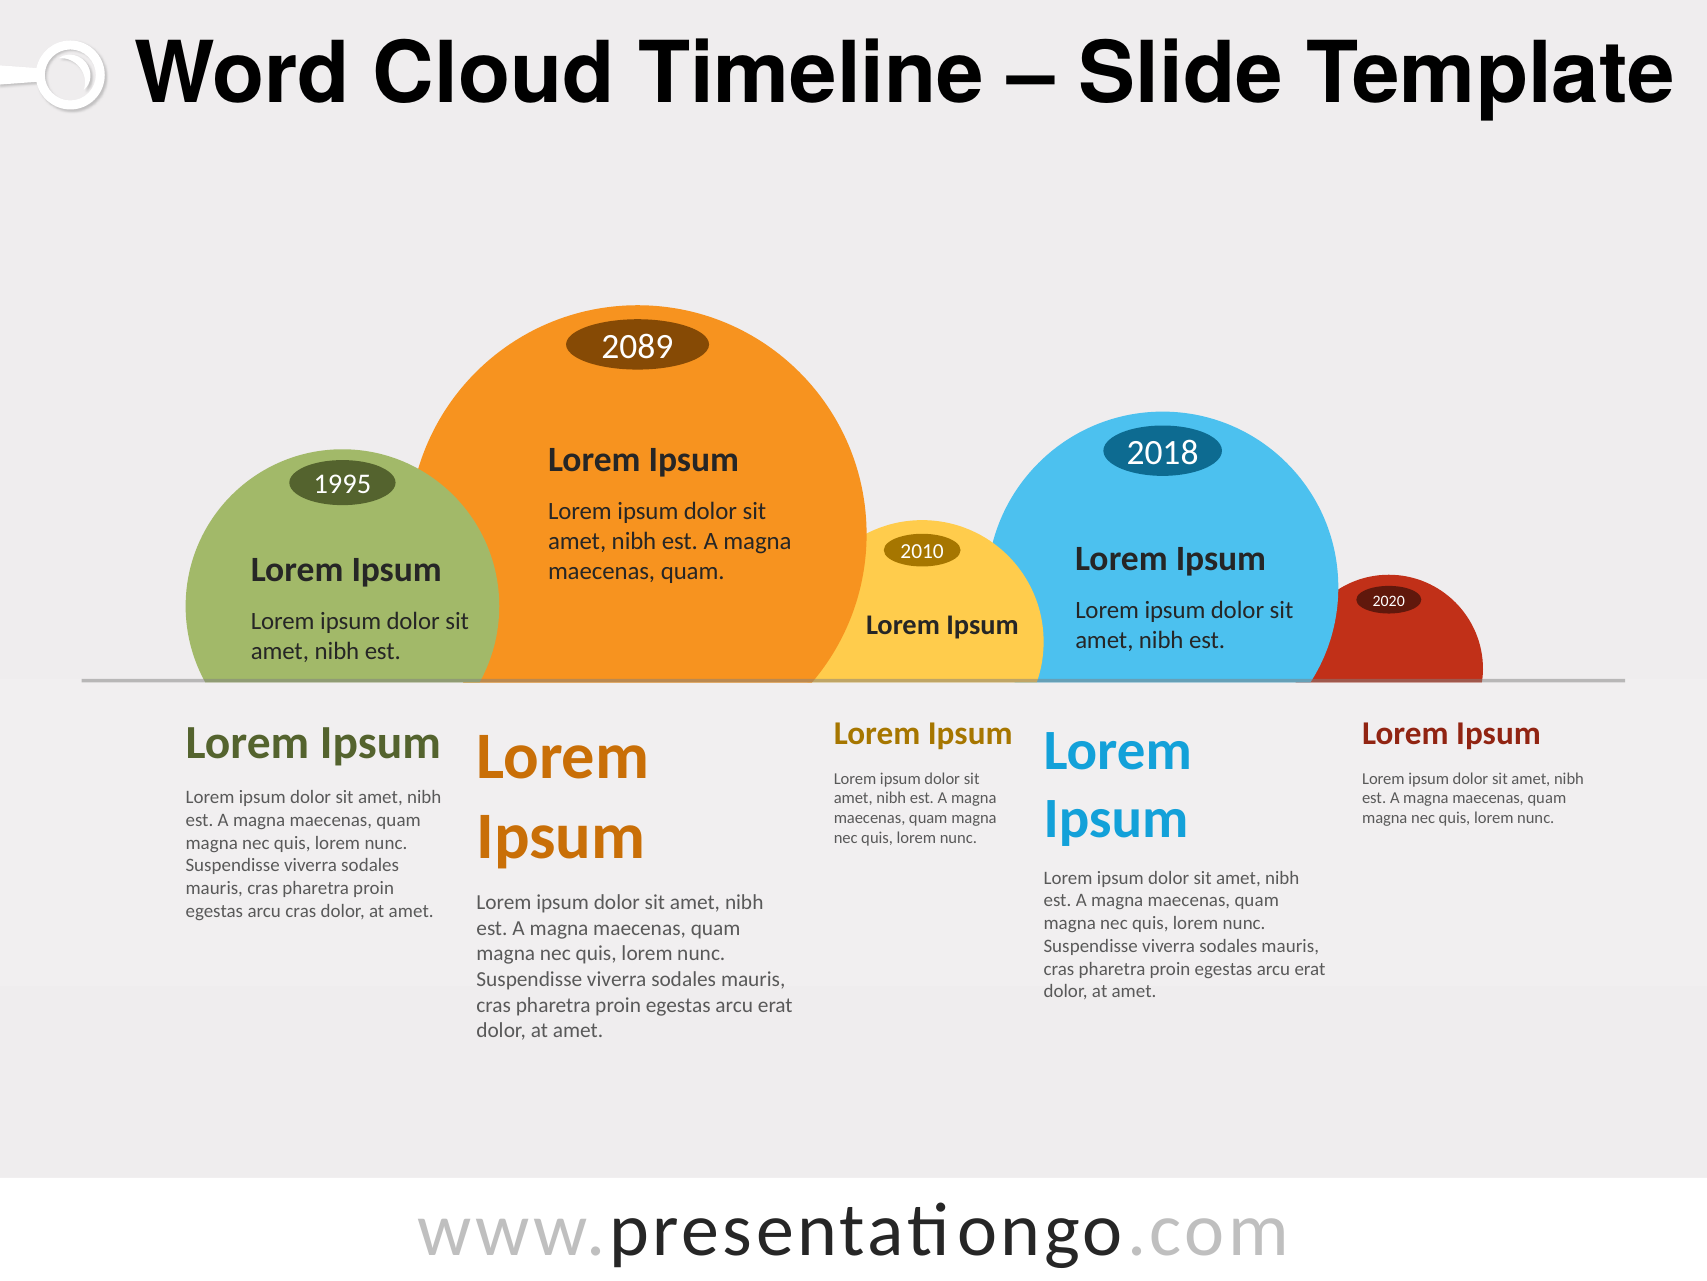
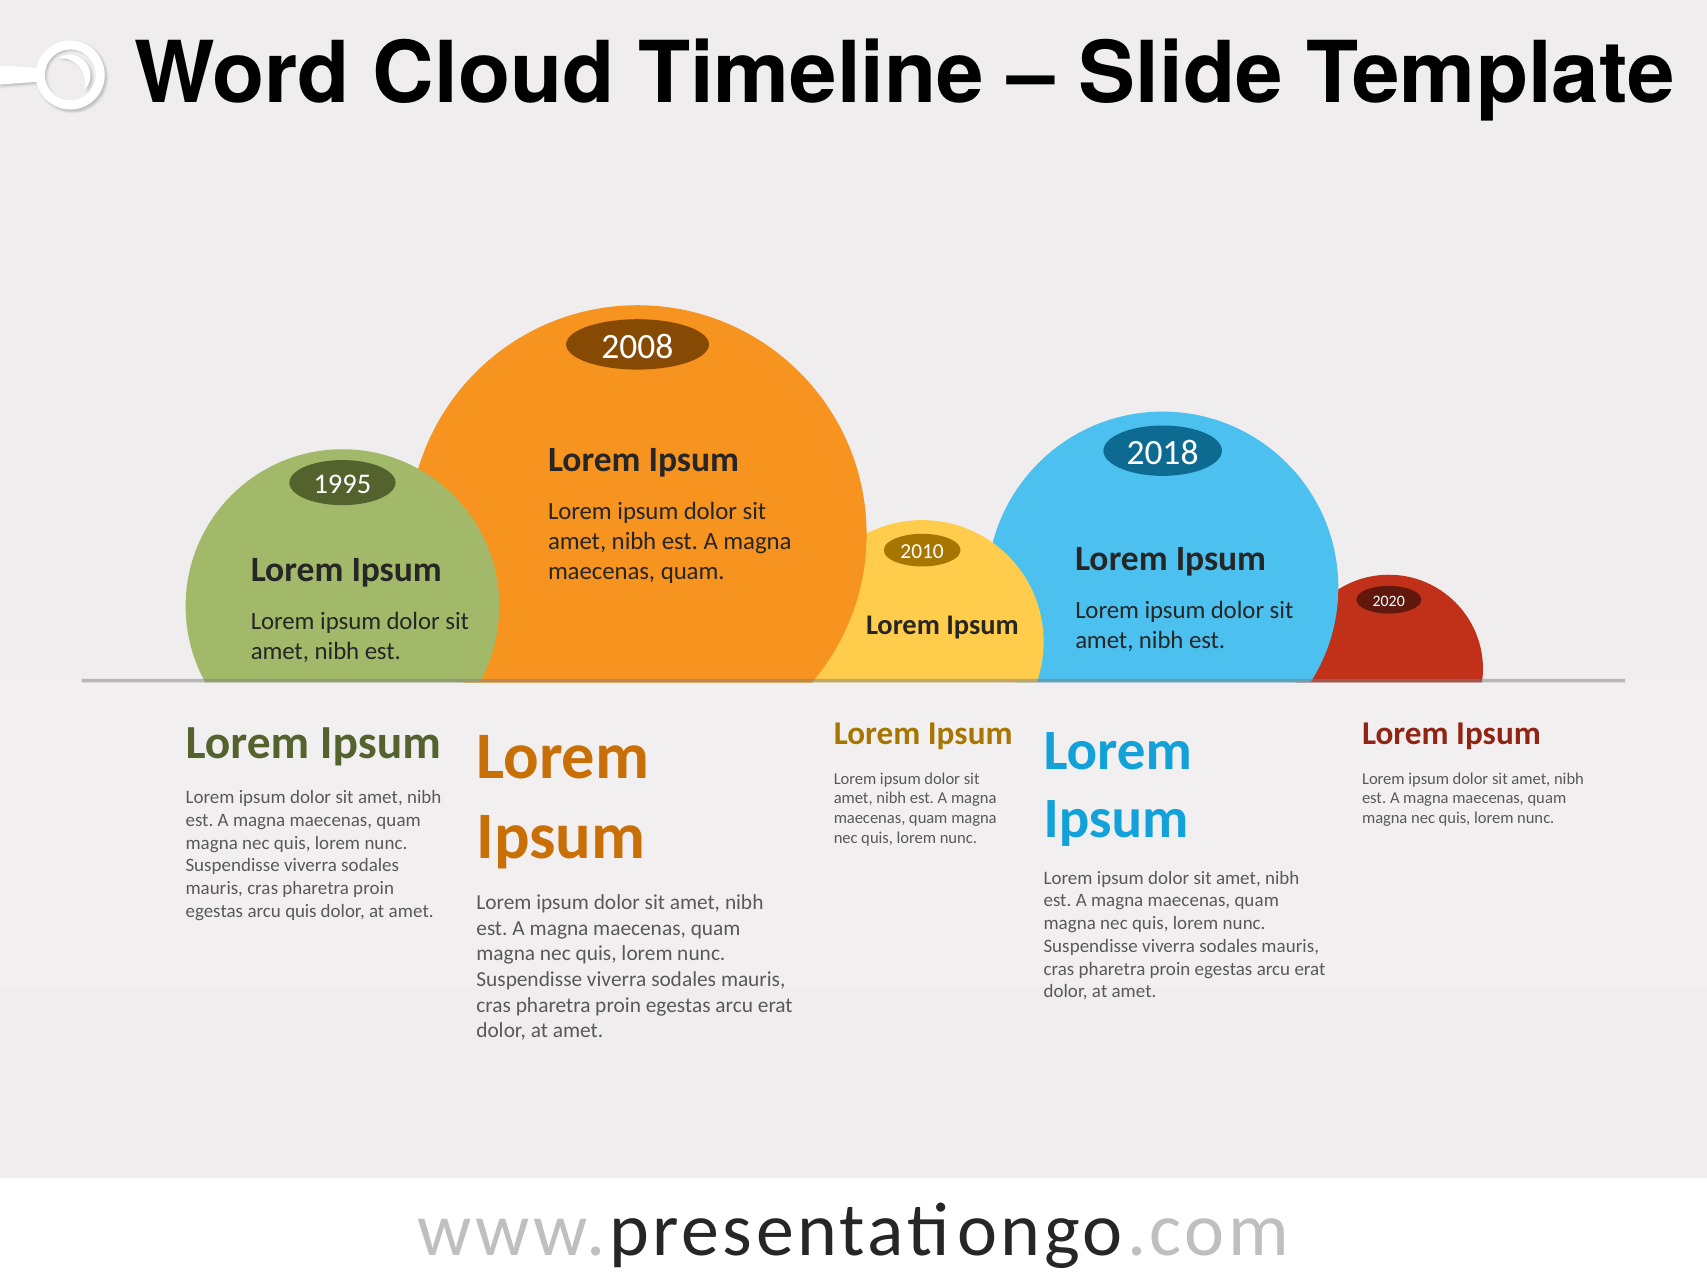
2089: 2089 -> 2008 (637, 347)
arcu cras: cras -> quis (301, 911)
